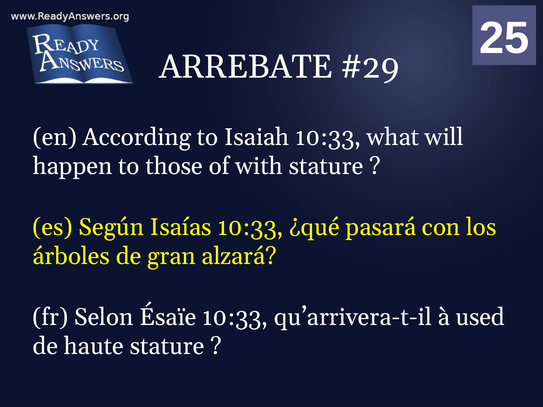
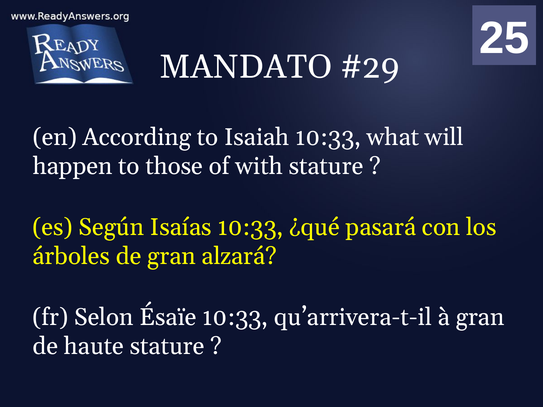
ARREBATE: ARREBATE -> MANDATO (246, 67)
à used: used -> gran (480, 317)
